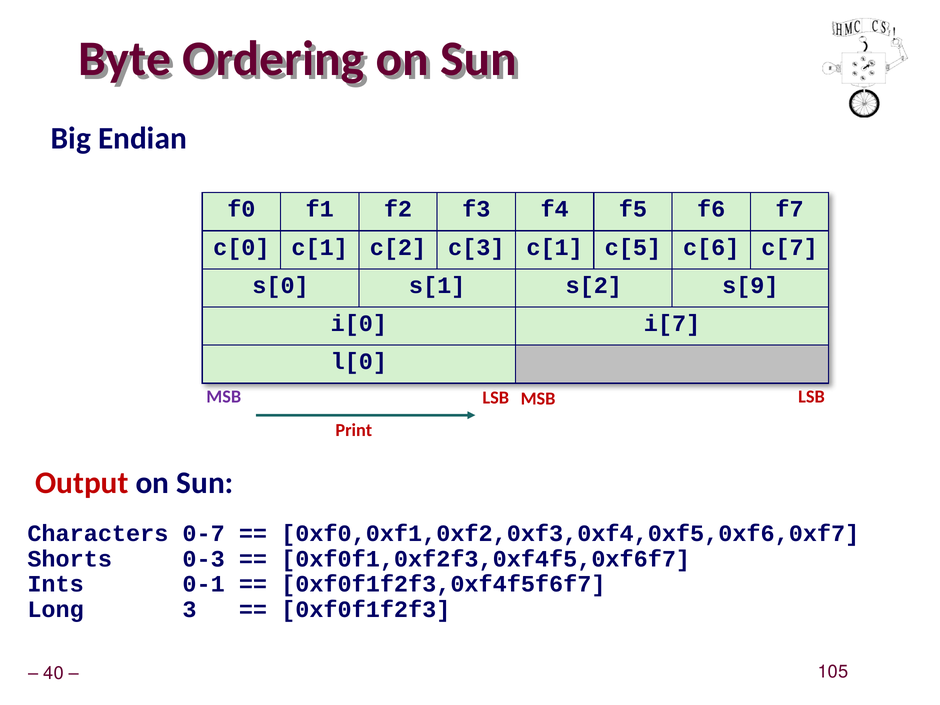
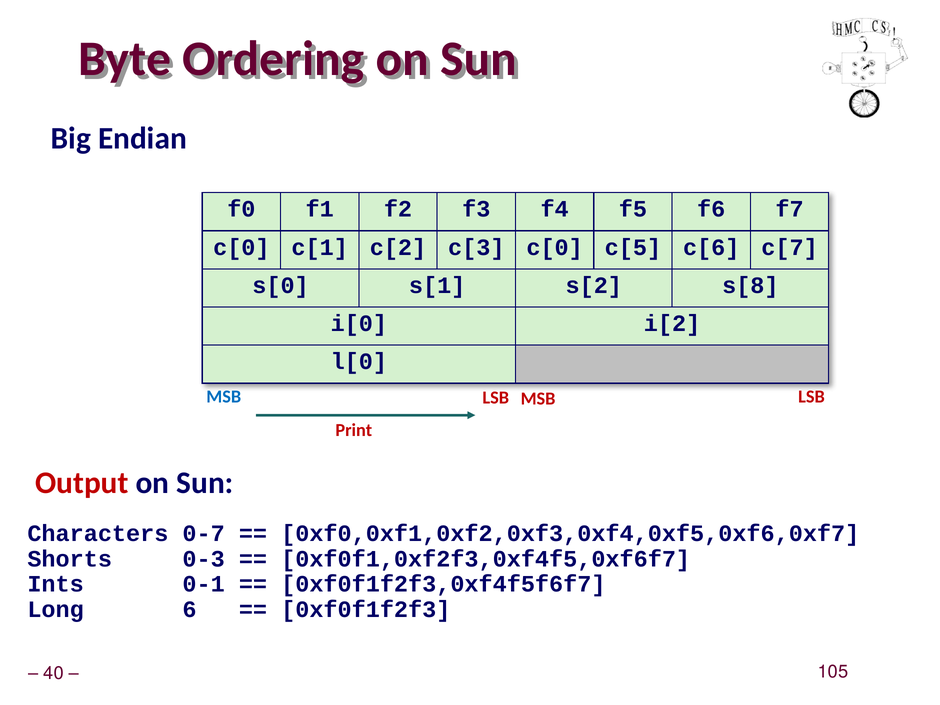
c[3 c[1: c[1 -> c[0 (555, 247)
s[9: s[9 -> s[8 (750, 285)
i[7: i[7 -> i[2 (672, 324)
MSB colour: purple -> blue (224, 397)
3: 3 -> 6 (190, 610)
